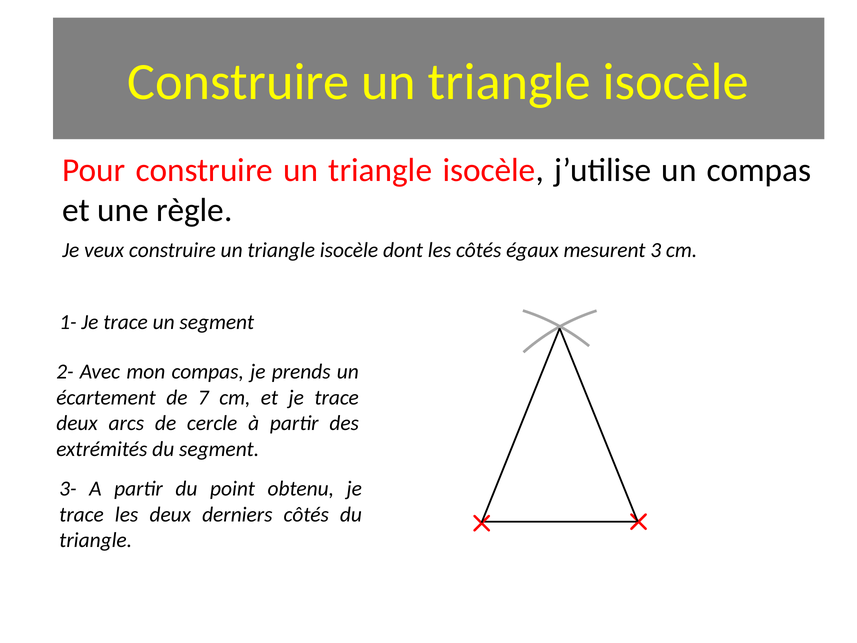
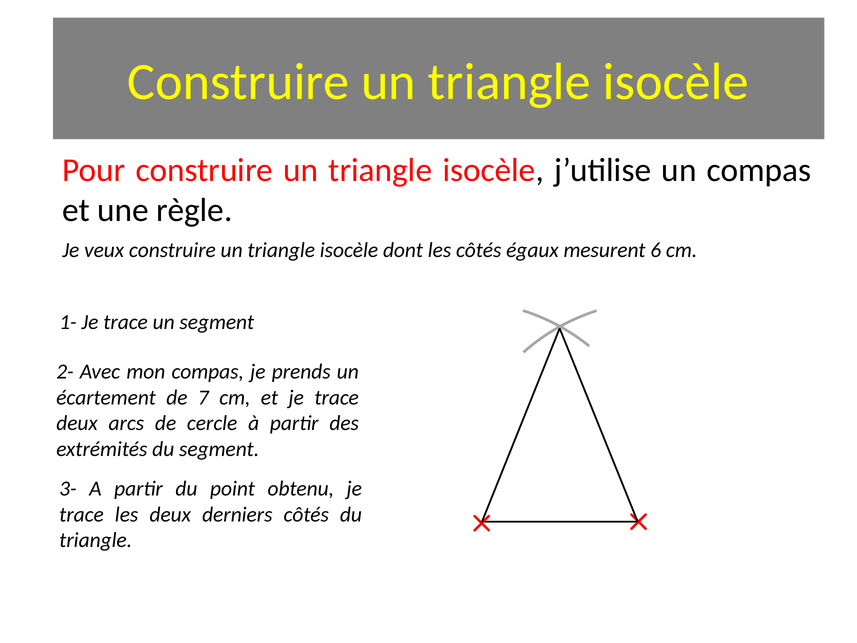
3: 3 -> 6 (656, 250)
